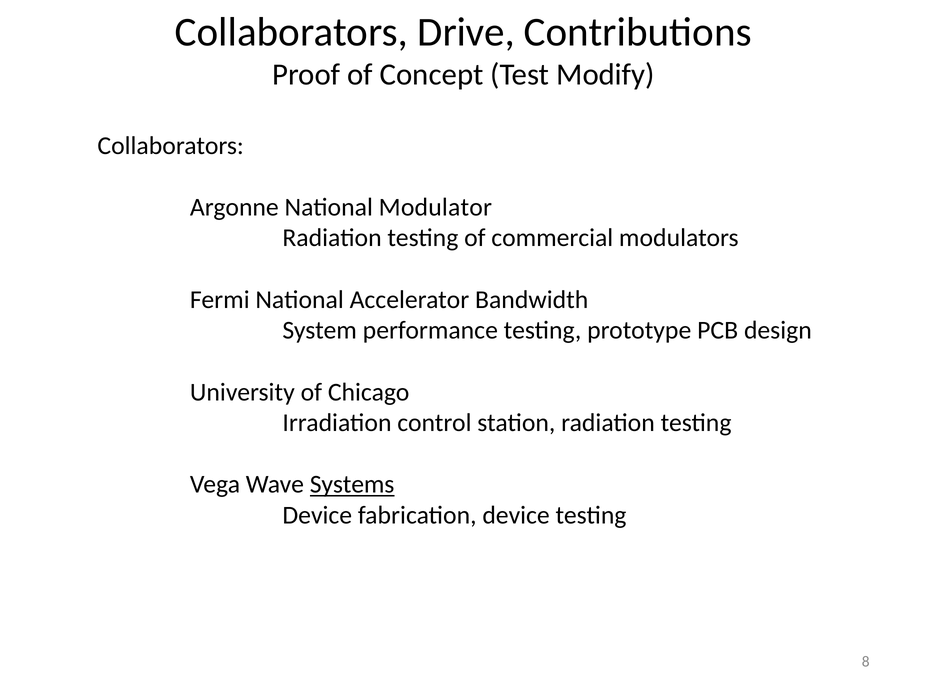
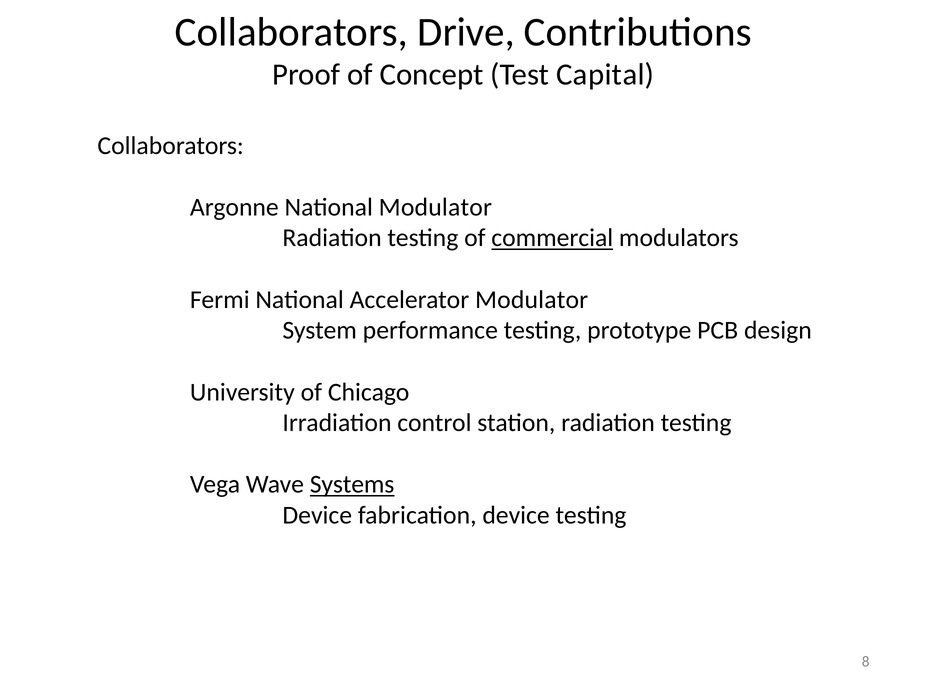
Modify: Modify -> Capital (605, 75)
commercial underline: none -> present (552, 238)
Accelerator Bandwidth: Bandwidth -> Modulator (532, 300)
